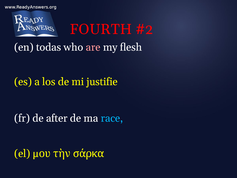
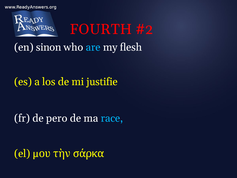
todas: todas -> sinon (49, 47)
are colour: pink -> light blue (93, 47)
after: after -> pero (57, 118)
